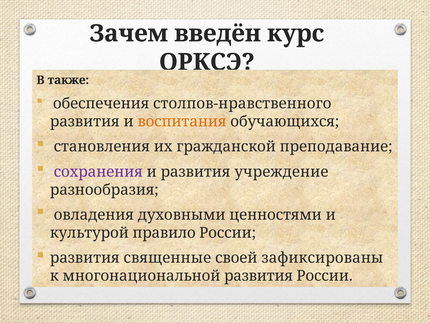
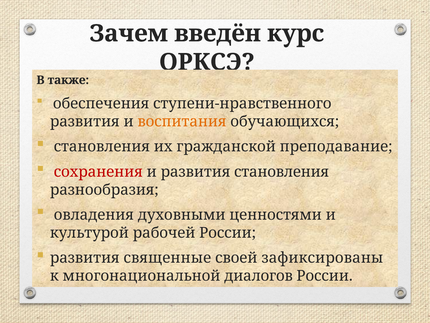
столпов-нравственного: столпов-нравственного -> ступени-нравственного (242, 103)
сохранения colour: purple -> red (98, 172)
развития учреждение: учреждение -> становления (282, 172)
правило: правило -> рабочей (164, 232)
многонациональной развития: развития -> диалогов (259, 275)
